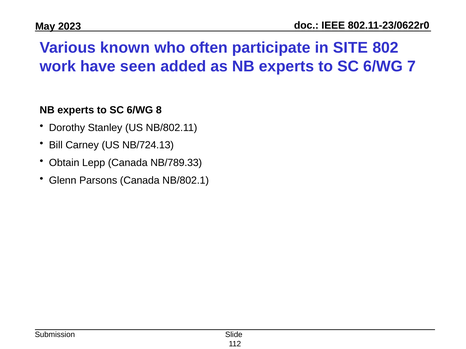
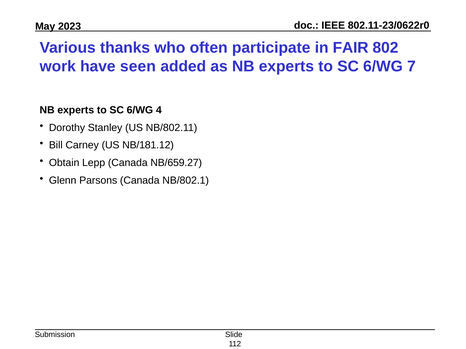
known: known -> thanks (125, 48)
SITE: SITE -> FAIR (351, 48)
8: 8 -> 4 (159, 110)
NB/724.13: NB/724.13 -> NB/181.12 (148, 145)
NB/789.33: NB/789.33 -> NB/659.27 (176, 163)
